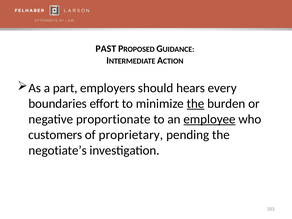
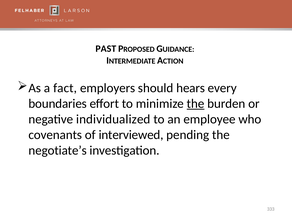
part: part -> fact (65, 88)
proportionate: proportionate -> individualized (113, 119)
employee underline: present -> none (210, 119)
customers: customers -> covenants (55, 135)
proprietary: proprietary -> interviewed (131, 135)
